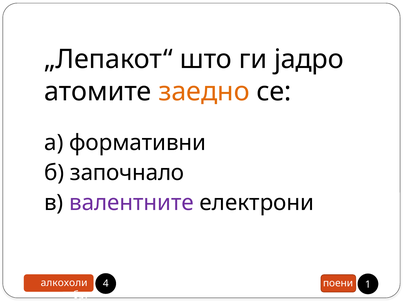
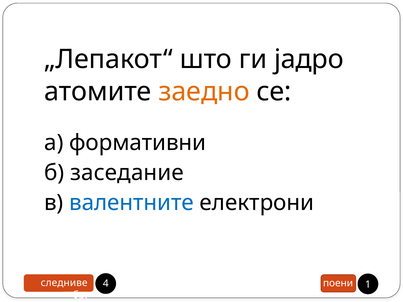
започнало: започнало -> заседание (127, 173)
валентните colour: purple -> blue (131, 203)
алкохоли: алкохоли -> следниве (64, 283)
